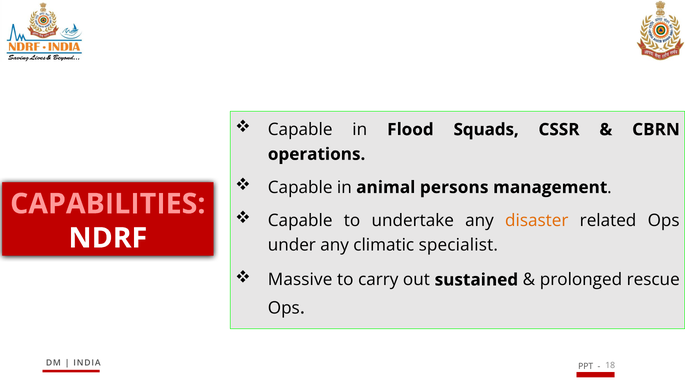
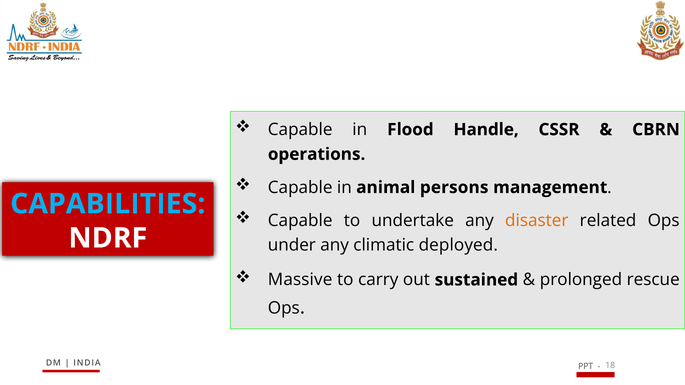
Squads: Squads -> Handle (486, 130)
CAPABILITIES colour: pink -> light blue (108, 204)
specialist: specialist -> deployed (458, 245)
